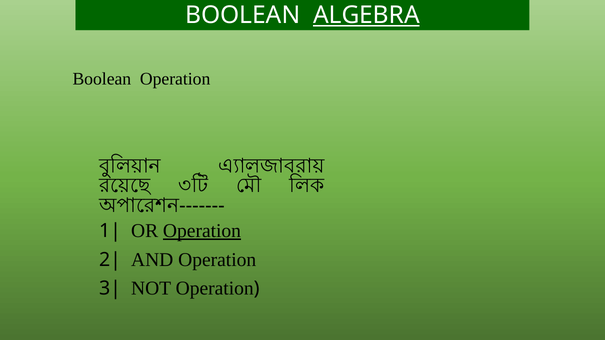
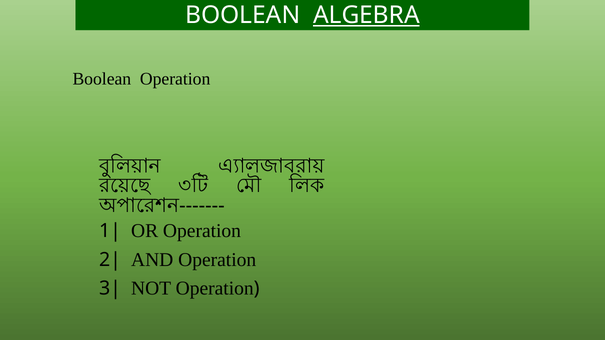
Operation underline: present -> none (202, 231)
